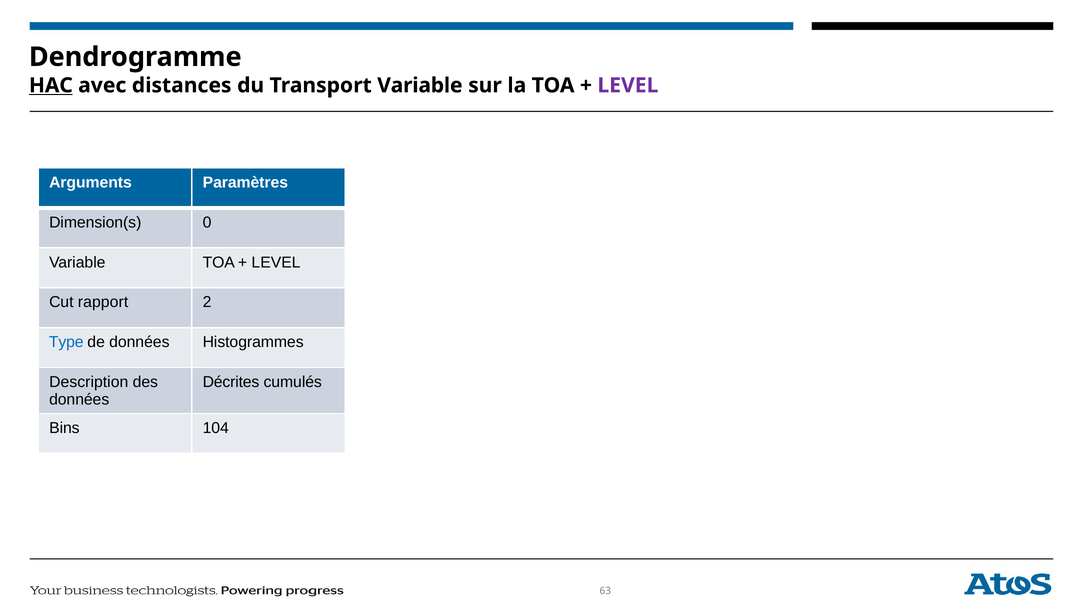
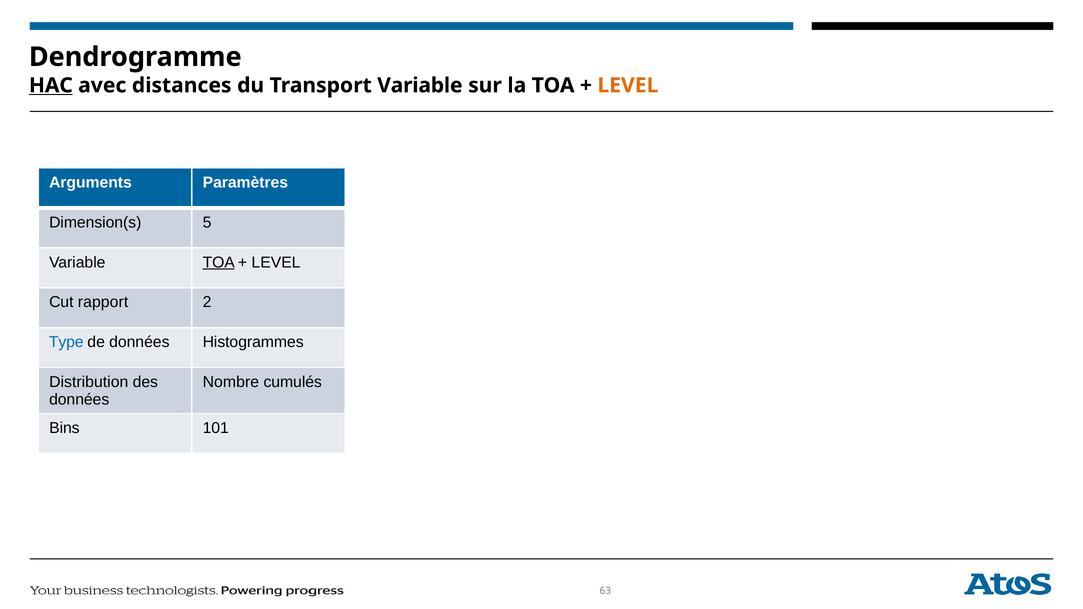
LEVEL colour: purple -> orange (628, 85)
0: 0 -> 5 (207, 222)
TOA underline: none -> present (219, 262)
Description: Description -> Distribution (89, 382)
Décrites: Décrites -> Nombre (231, 382)
104: 104 -> 101 (216, 428)
